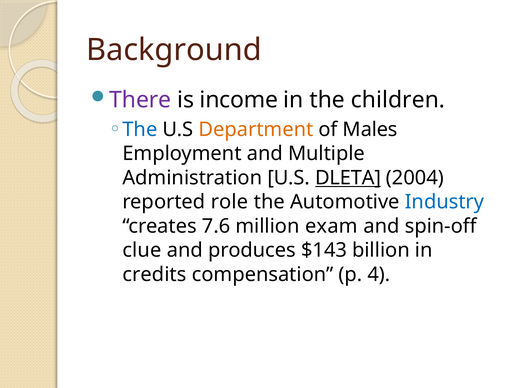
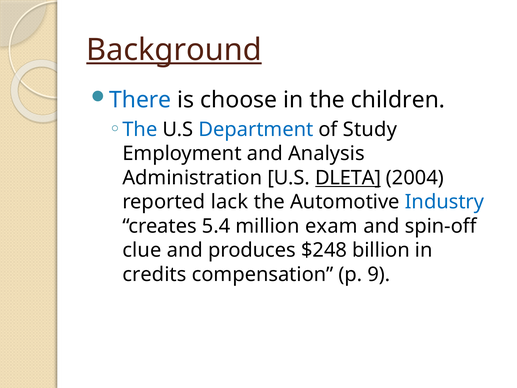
Background underline: none -> present (174, 50)
There colour: purple -> blue (140, 100)
income: income -> choose (239, 100)
Department colour: orange -> blue (256, 129)
Males: Males -> Study (370, 129)
Multiple: Multiple -> Analysis (326, 154)
role: role -> lack (230, 202)
7.6: 7.6 -> 5.4 (216, 226)
$143: $143 -> $248 (324, 250)
4: 4 -> 9 (379, 274)
